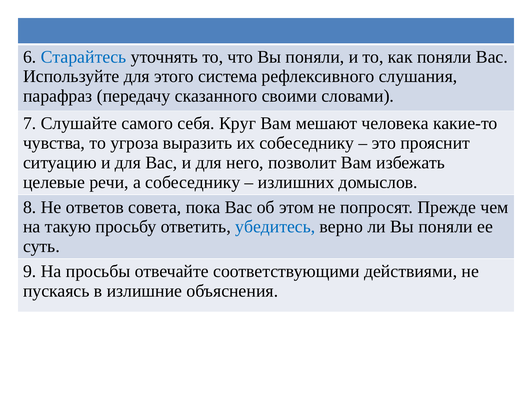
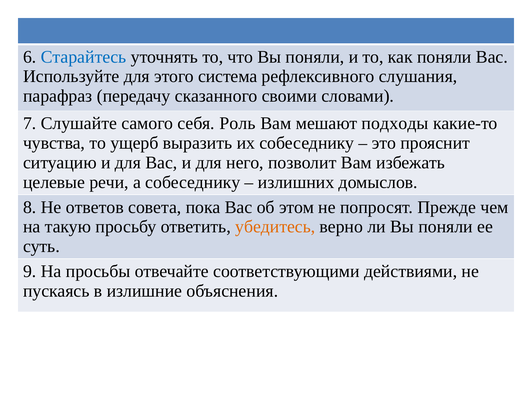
Круг: Круг -> Роль (237, 123)
человека: человека -> подходы (395, 123)
угроза: угроза -> ущерб (134, 143)
убедитесь colour: blue -> orange (275, 227)
